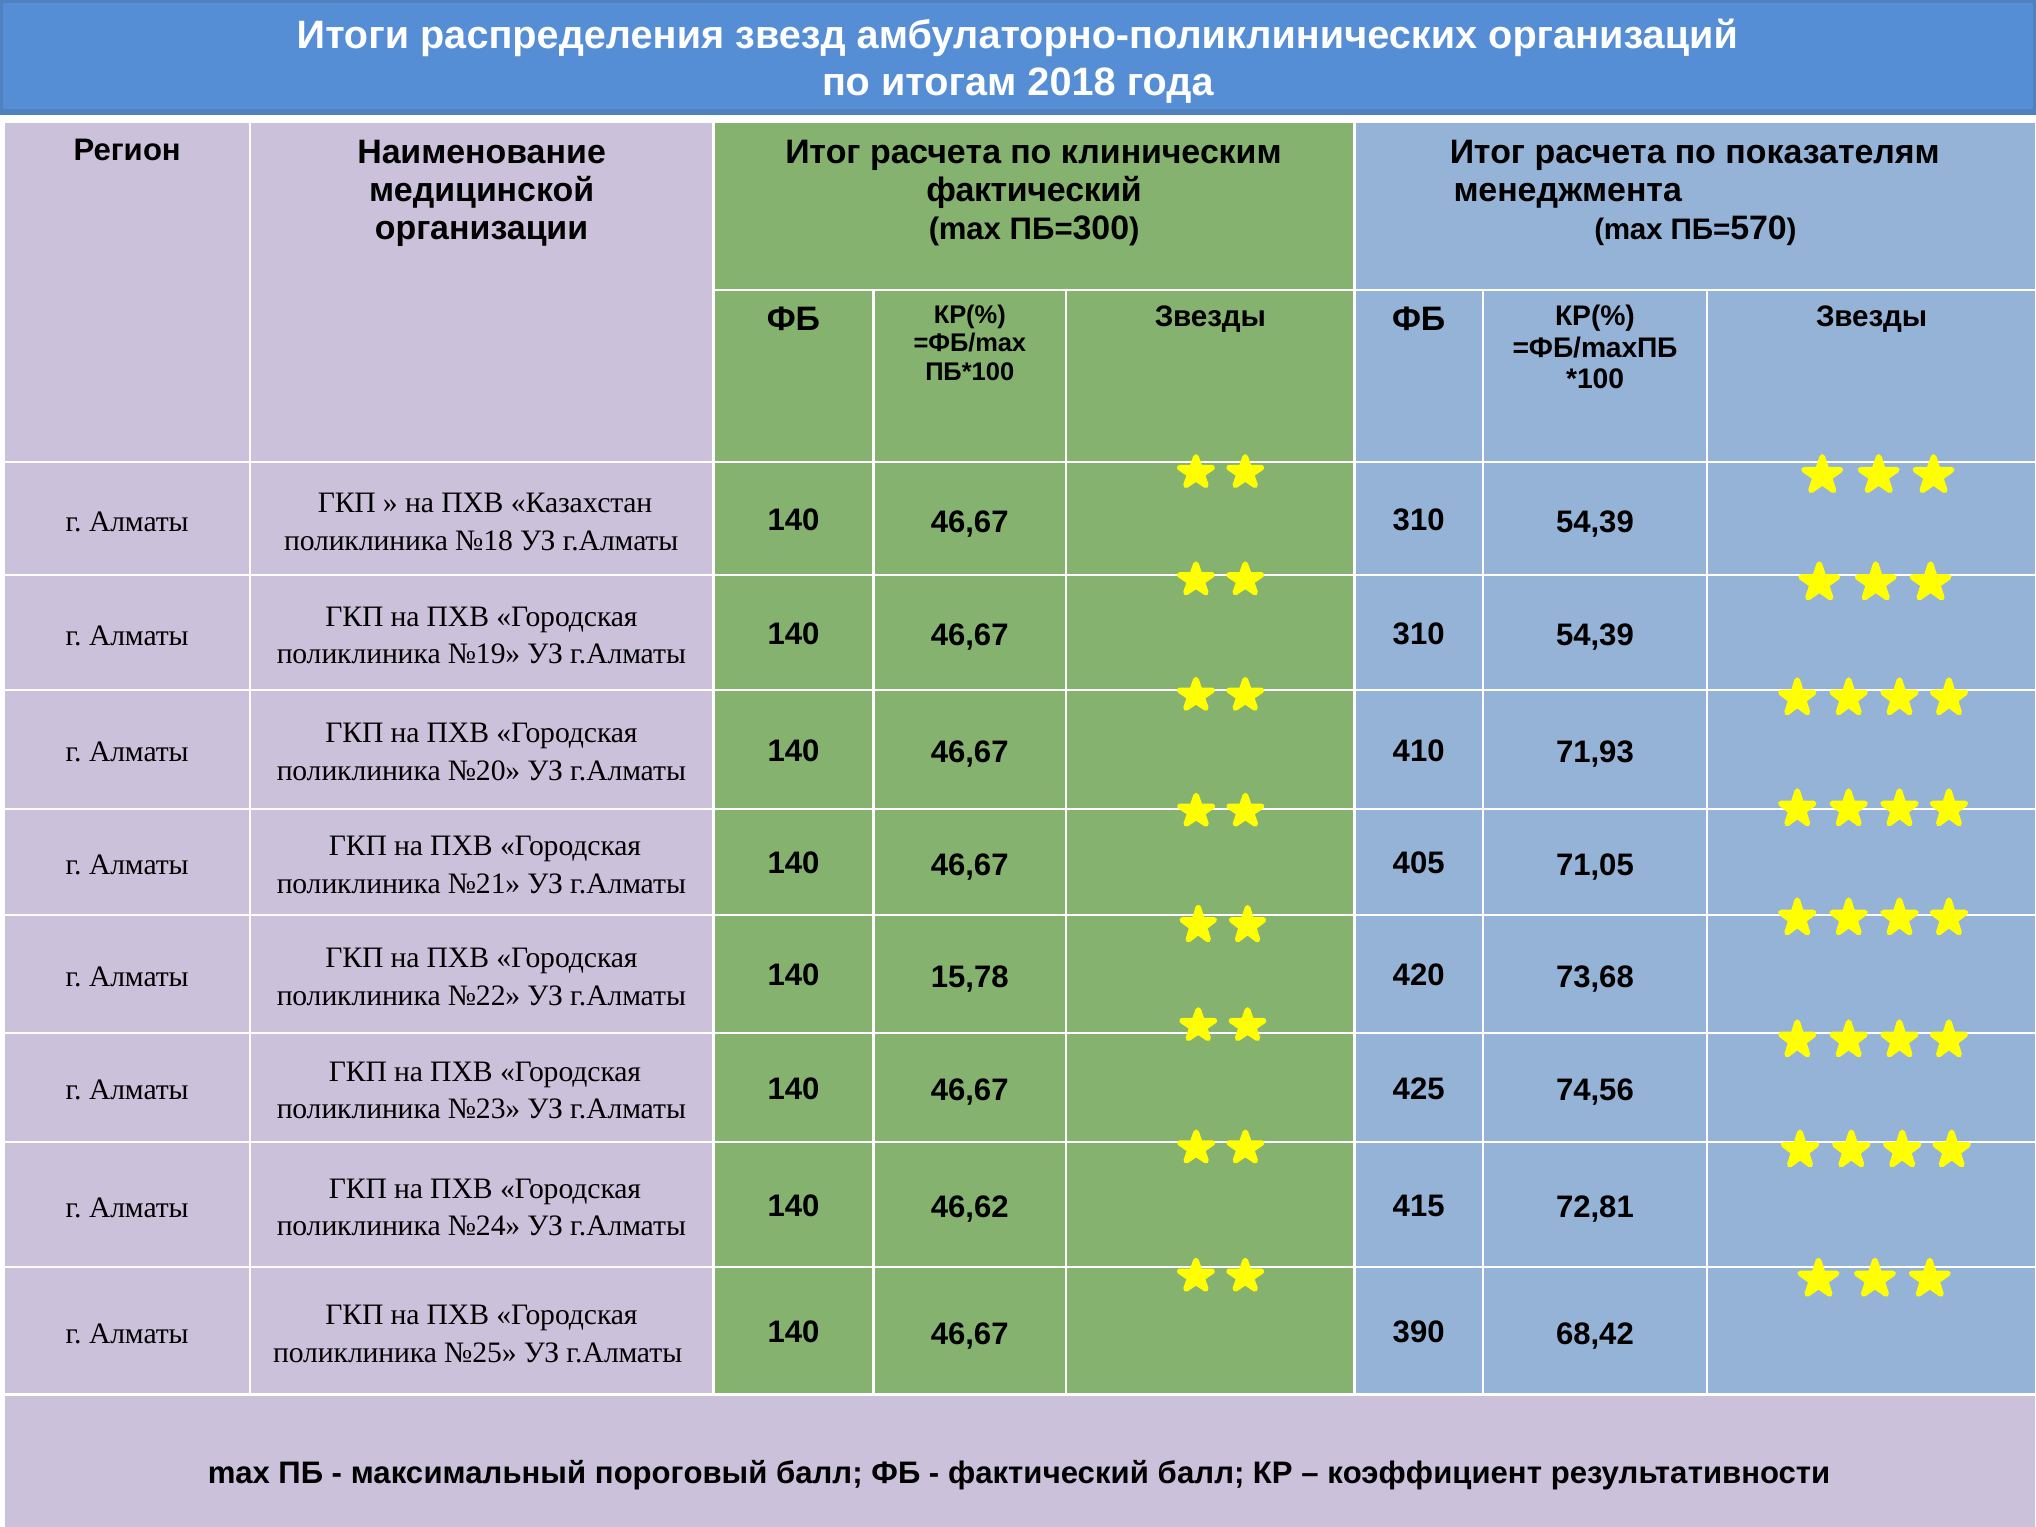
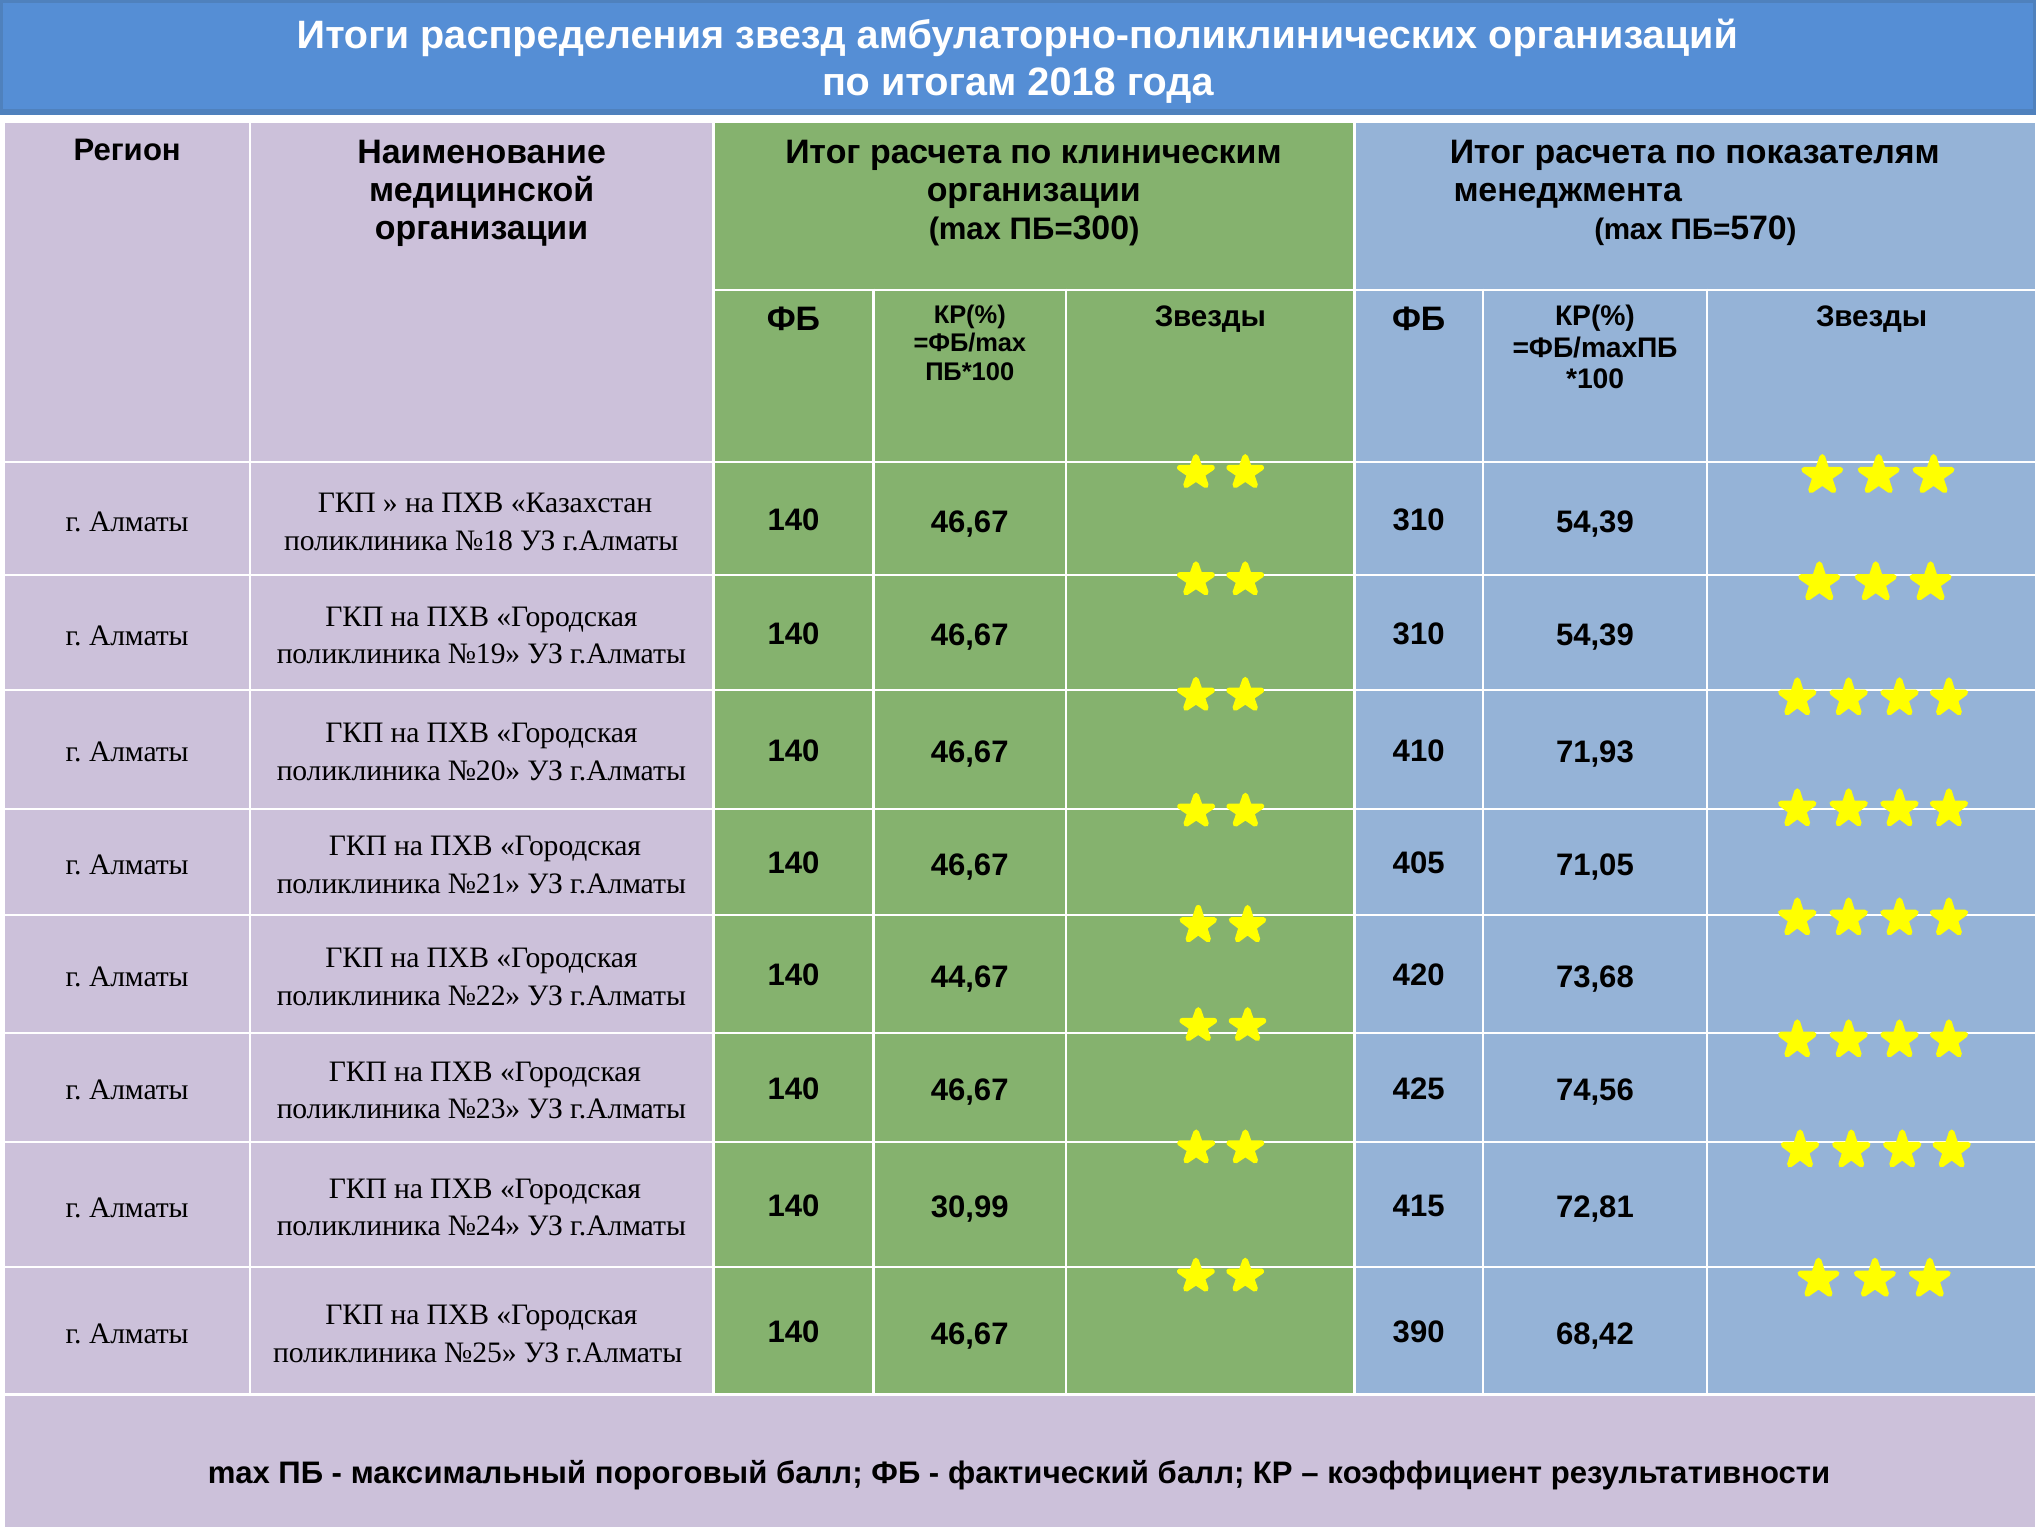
фактический: фактический -> организации (1034, 190)
15,78: 15,78 -> 44,67 (970, 977)
46,62: 46,62 -> 30,99 (970, 1208)
